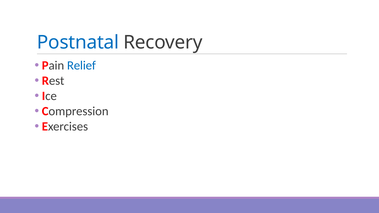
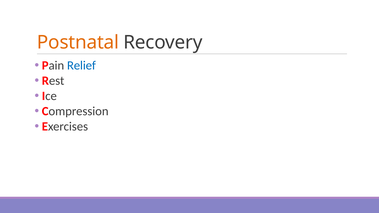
Postnatal colour: blue -> orange (78, 42)
